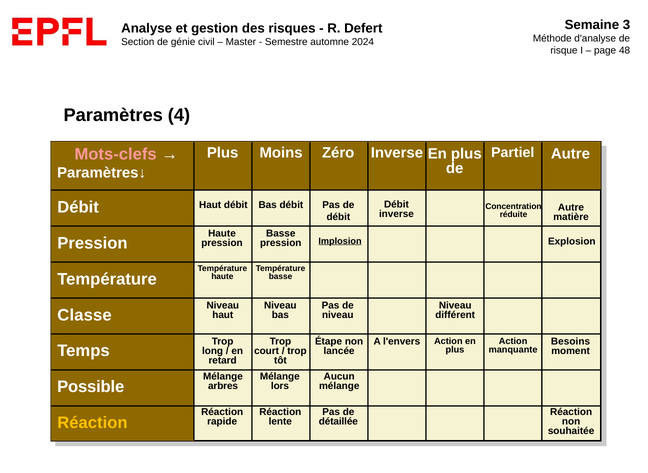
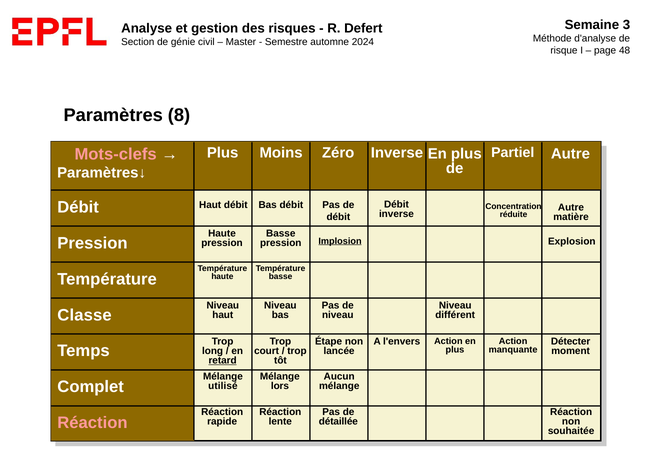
4: 4 -> 8 (179, 115)
Besoins: Besoins -> Détecter (571, 342)
retard underline: none -> present (223, 361)
Possible: Possible -> Complet (91, 387)
arbres: arbres -> utilisé (223, 387)
Réaction colour: yellow -> pink (92, 423)
